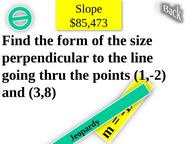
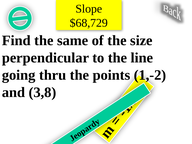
$85,473: $85,473 -> $68,729 (89, 23)
form: form -> same (73, 41)
